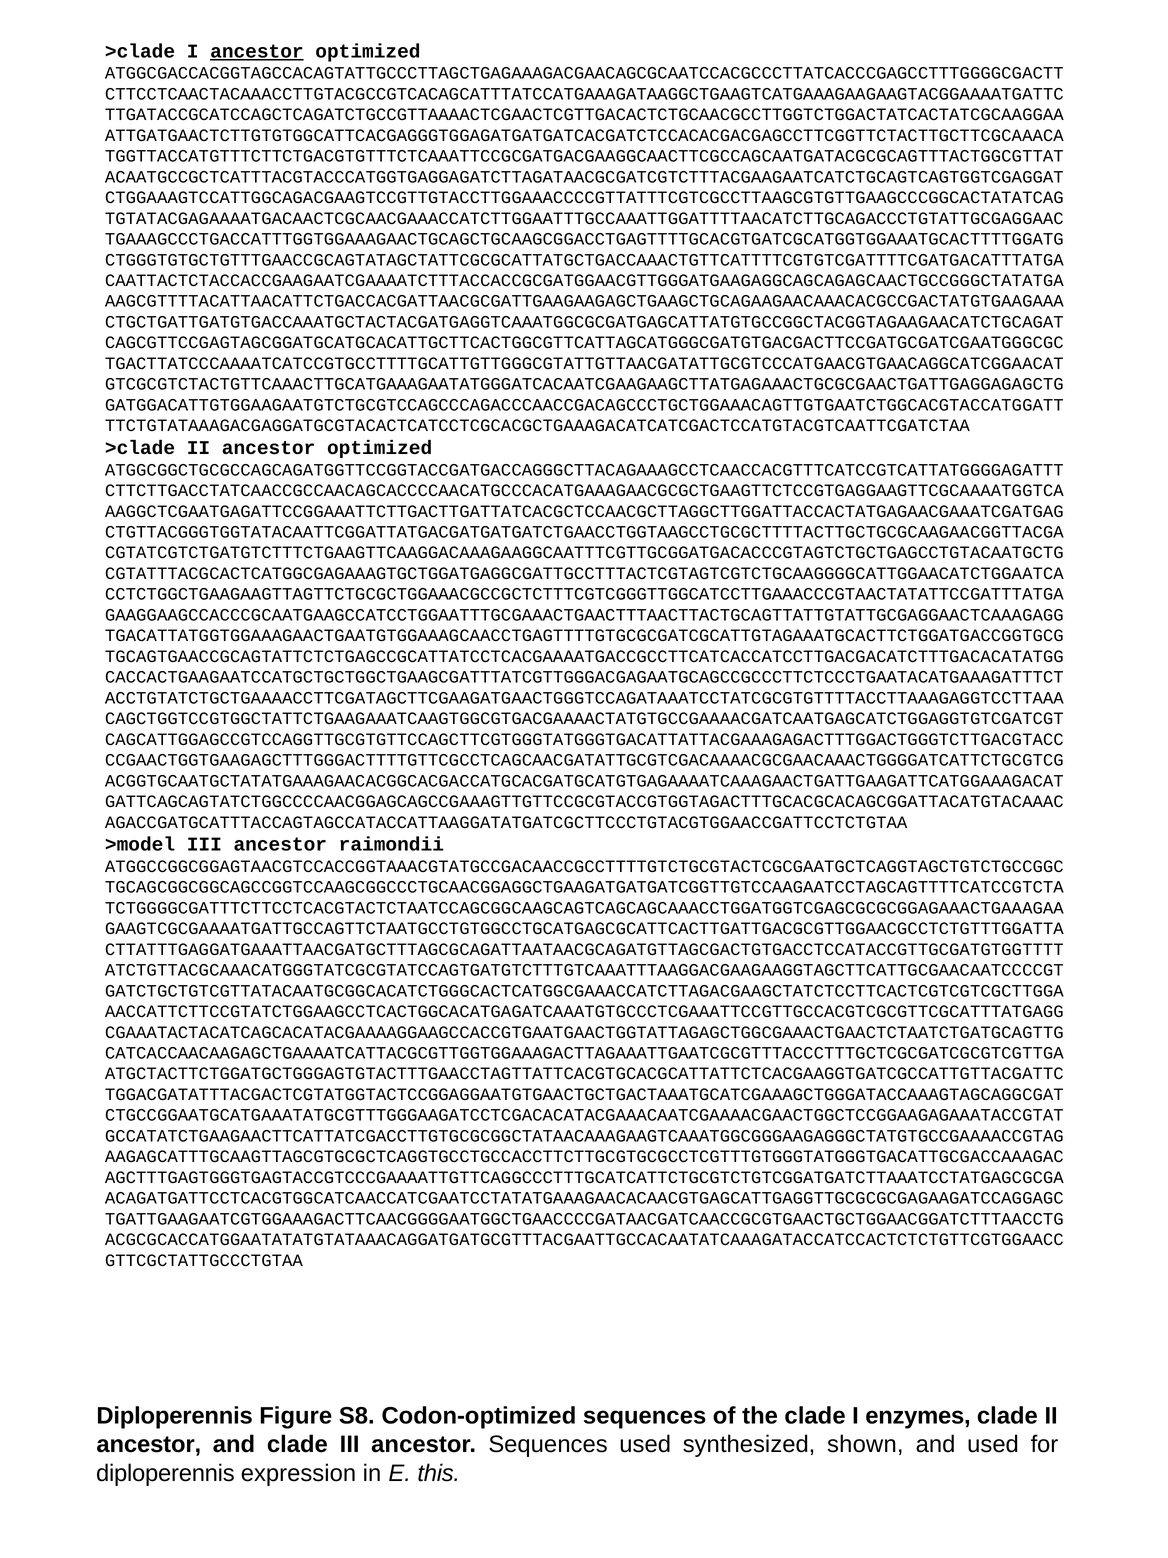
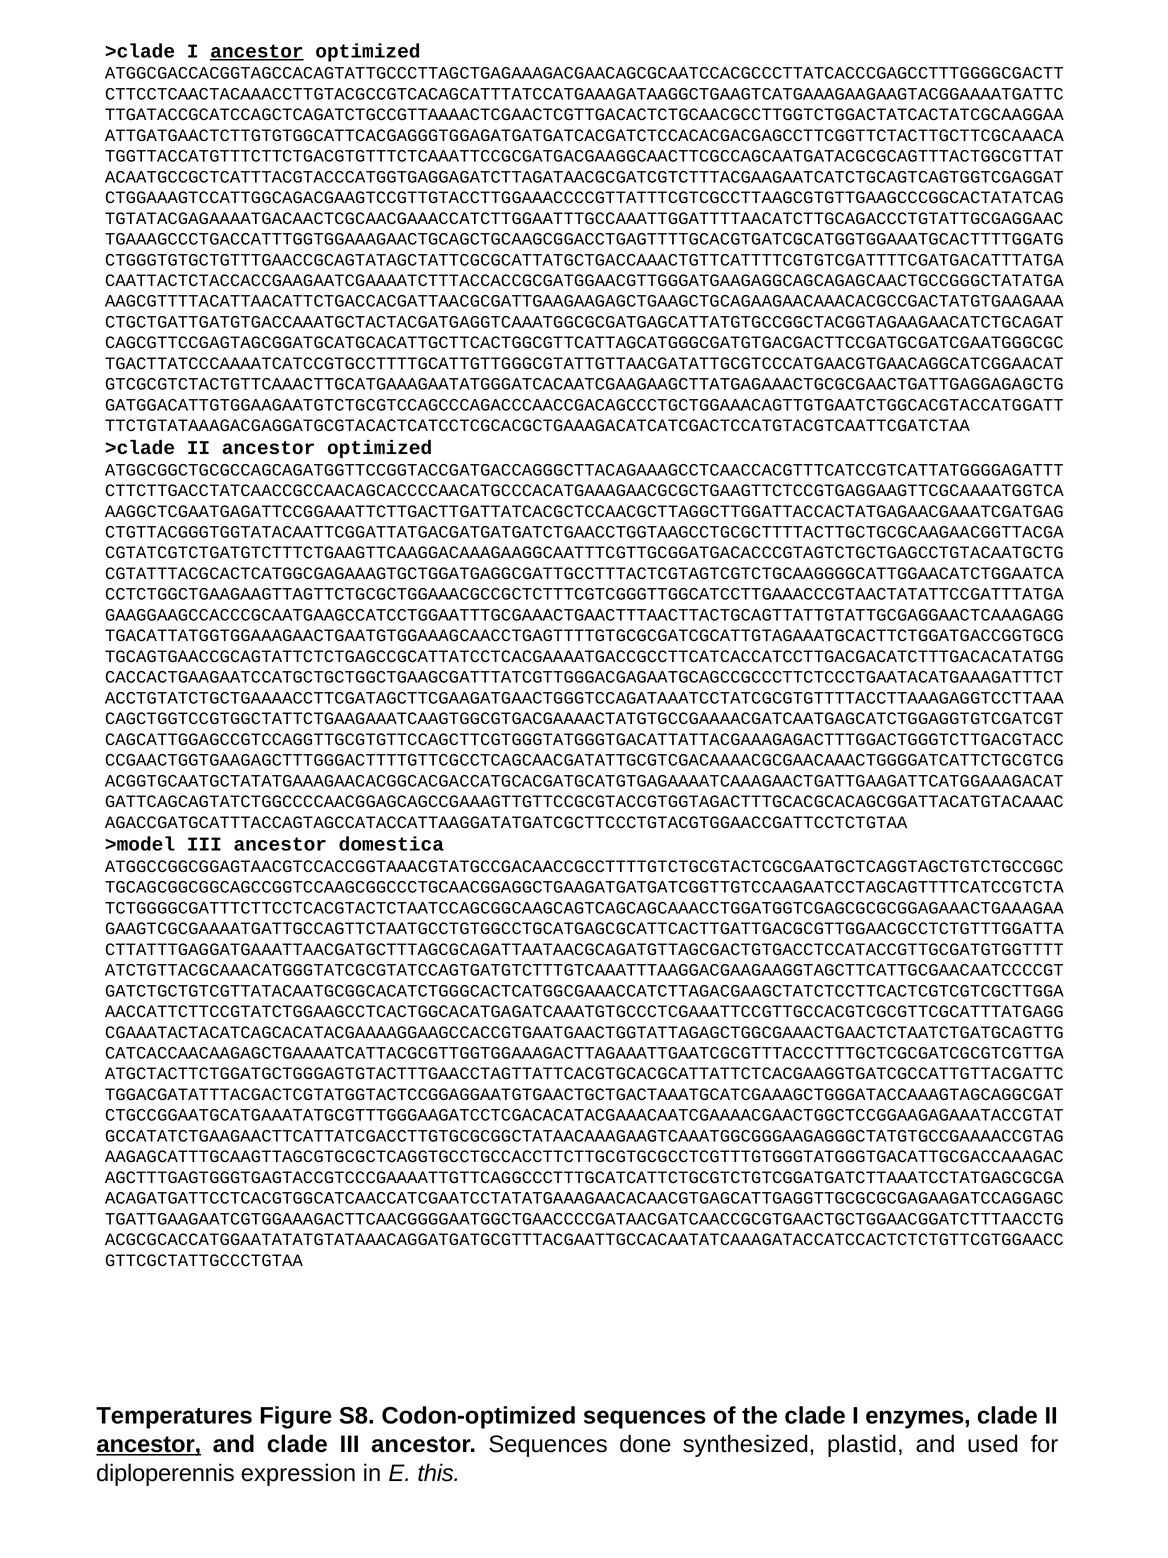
raimondii: raimondii -> domestica (391, 844)
Diploperennis: Diploperennis -> Temperatures (175, 1415)
ancestor underline: none -> present (149, 1444)
Sequences used: used -> done (645, 1444)
shown: shown -> plastid (865, 1444)
